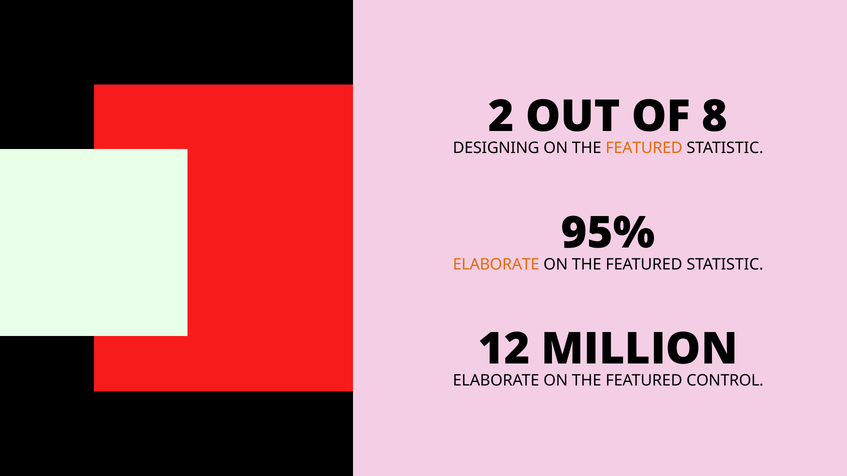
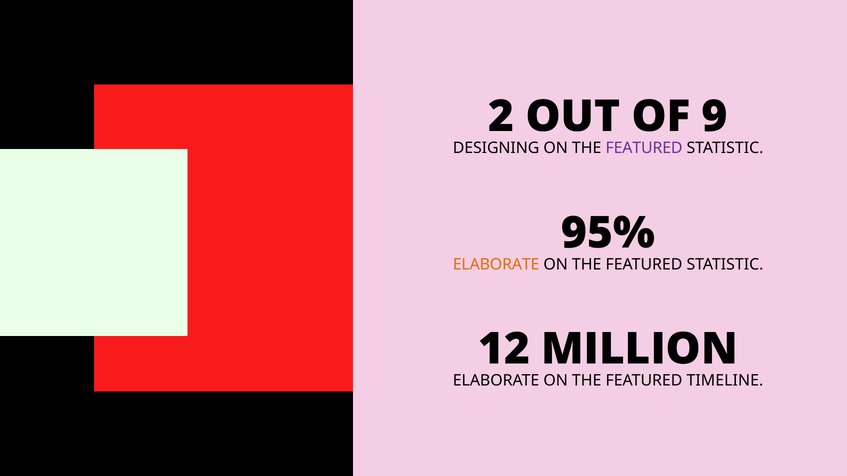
8: 8 -> 9 (715, 117)
FEATURED colour: orange -> purple (644, 148)
CONTROL: CONTROL -> TIMELINE (725, 381)
